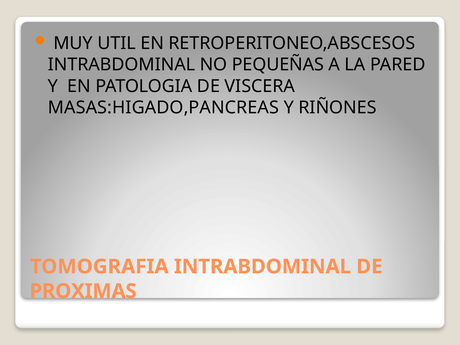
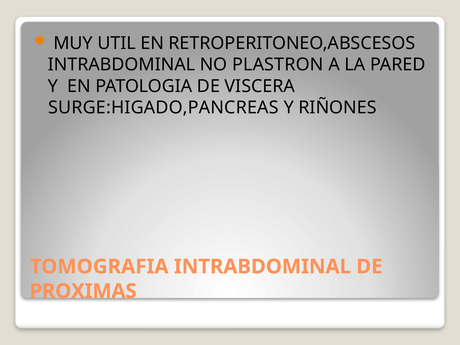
PEQUEÑAS: PEQUEÑAS -> PLASTRON (278, 65)
MASAS:HIGADO,PANCREAS: MASAS:HIGADO,PANCREAS -> SURGE:HIGADO,PANCREAS (163, 108)
